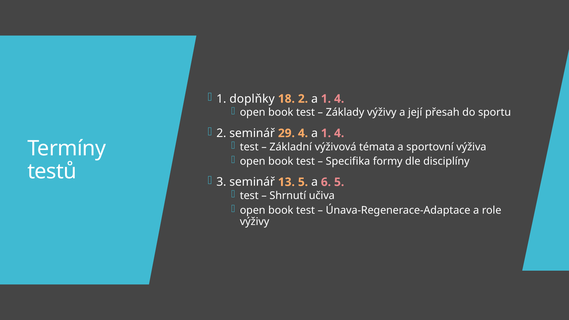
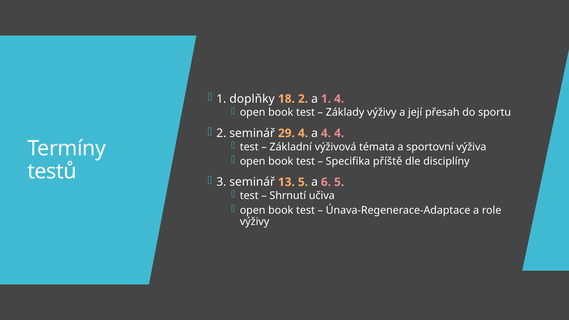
4 a 1: 1 -> 4 (326, 133)
formy: formy -> příště (388, 161)
